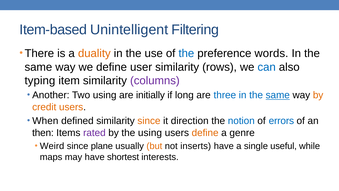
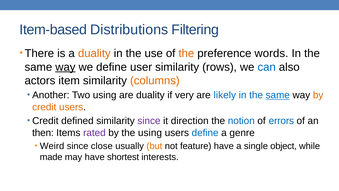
Unintelligent: Unintelligent -> Distributions (129, 30)
the colour: blue -> orange (186, 53)
way underline: none -> present (65, 67)
typing: typing -> actors (40, 80)
columns colour: purple -> orange (155, 80)
are initially: initially -> duality (150, 95)
long: long -> very (184, 95)
three: three -> likely (225, 95)
When: When -> Credit (45, 121)
since colour: orange -> purple (149, 121)
define colour: orange -> blue (205, 133)
plane: plane -> close (102, 146)
inserts: inserts -> feature (196, 146)
useful: useful -> object (284, 146)
maps: maps -> made (51, 157)
